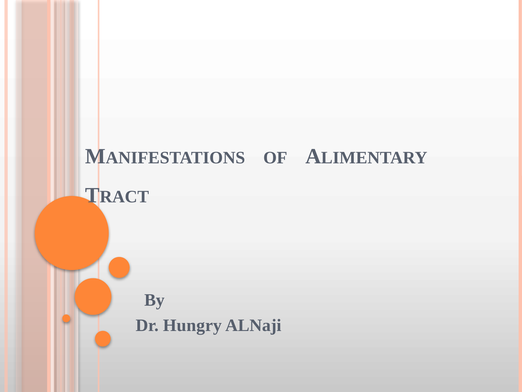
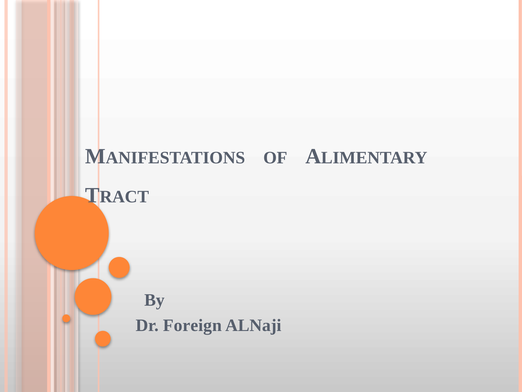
Hungry: Hungry -> Foreign (192, 325)
